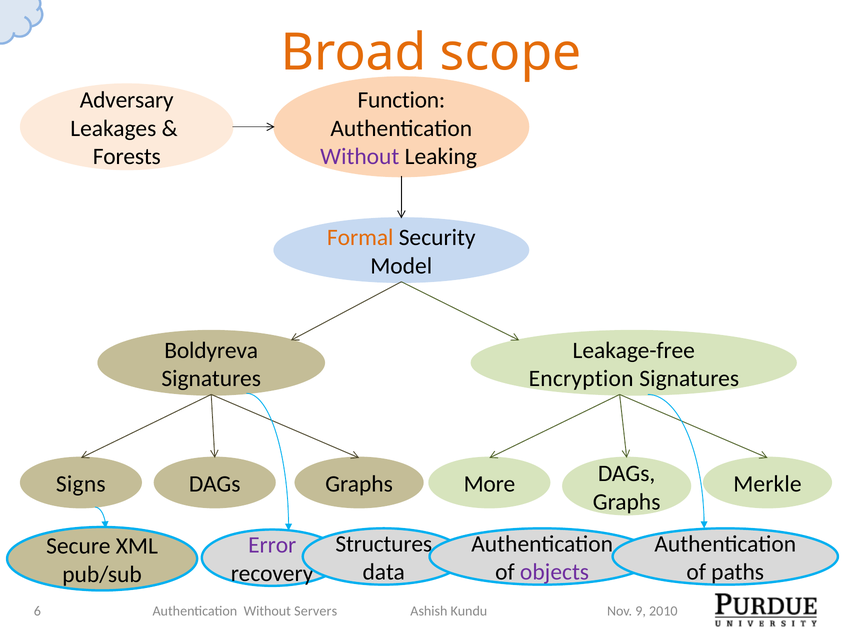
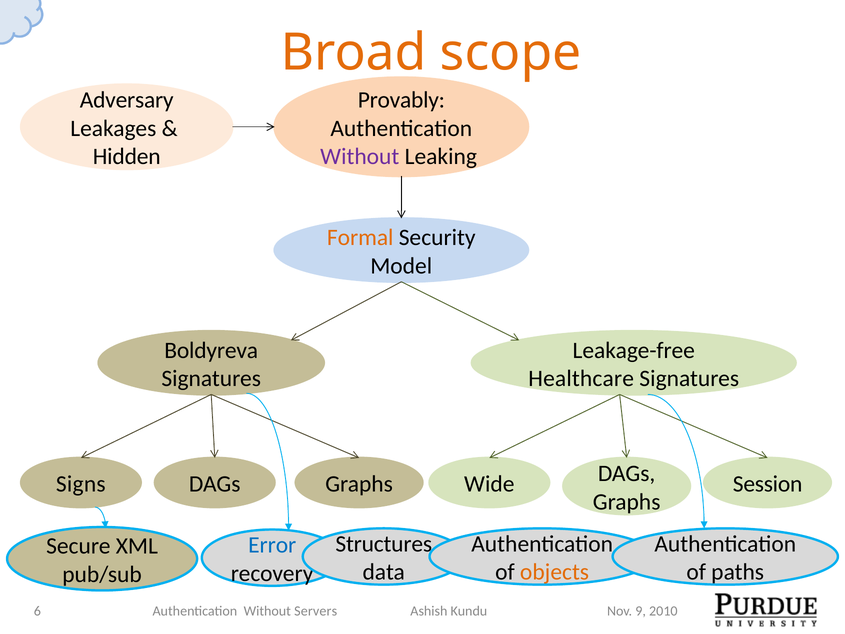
Function: Function -> Provably (401, 100)
Forests: Forests -> Hidden (127, 157)
Encryption: Encryption -> Healthcare (581, 378)
More: More -> Wide (489, 484)
Merkle: Merkle -> Session (768, 484)
Error colour: purple -> blue (272, 545)
objects colour: purple -> orange (555, 572)
